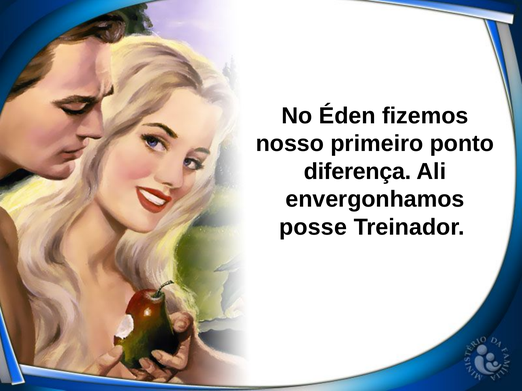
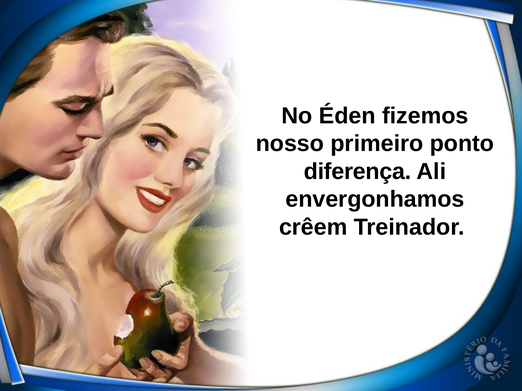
posse: posse -> crêem (313, 227)
